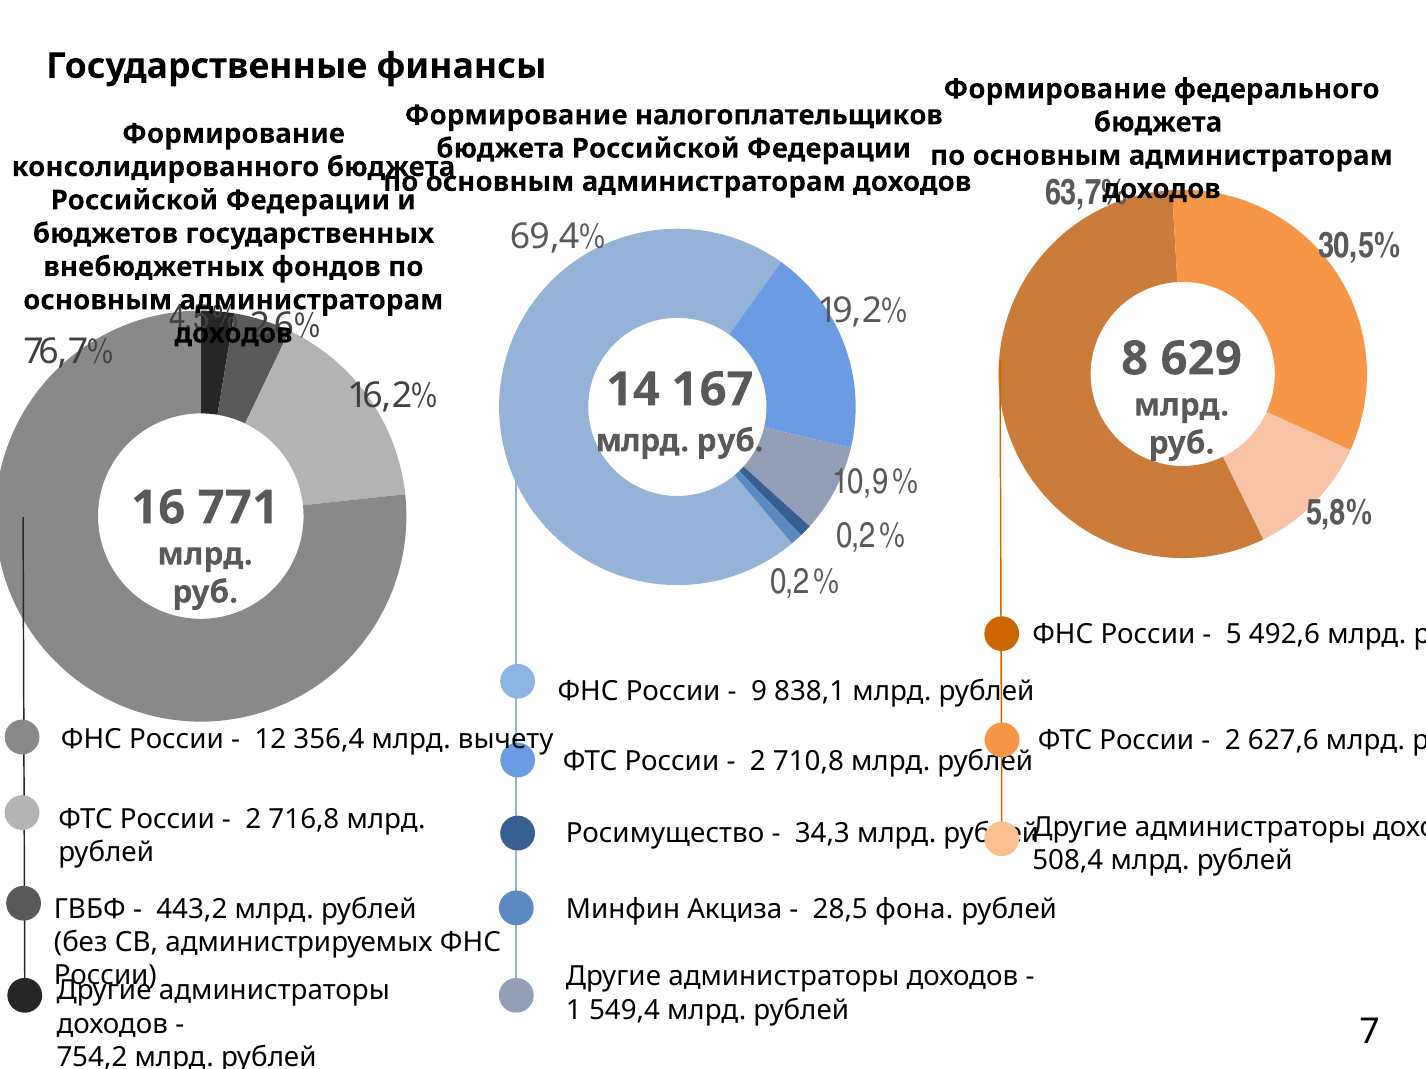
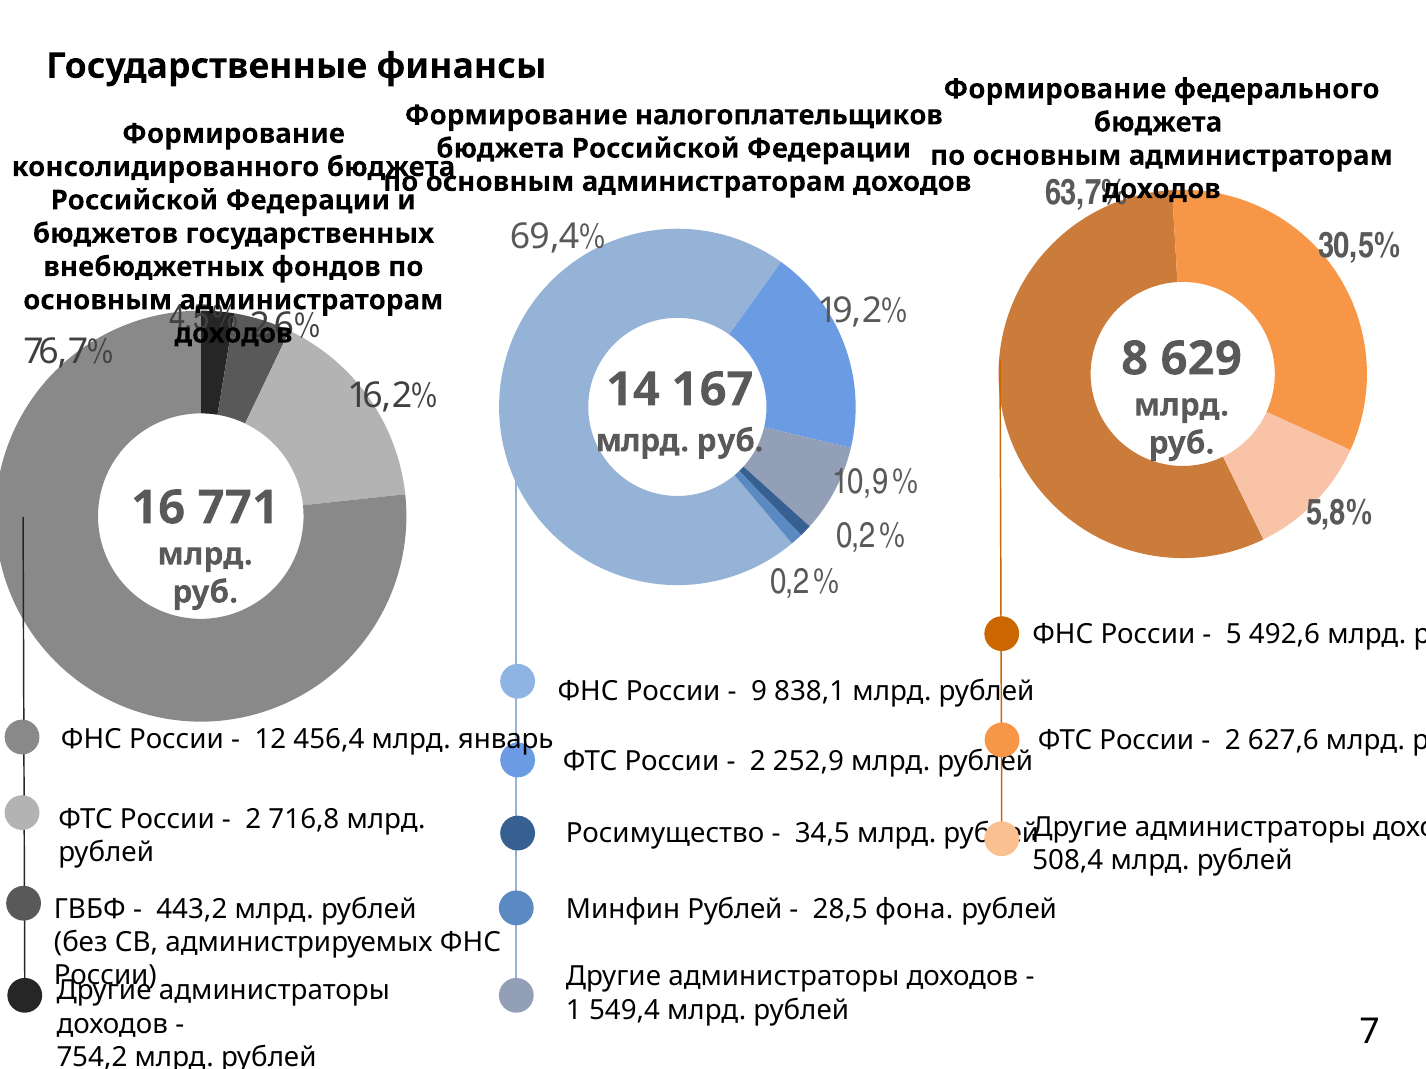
356,4: 356,4 -> 456,4 (329, 739)
вычету: вычету -> январь (506, 739)
710,8: 710,8 -> 252,9 (808, 762)
34,3: 34,3 -> 34,5 (822, 833)
Минфин Акциза: Акциза -> Рублей (735, 909)
